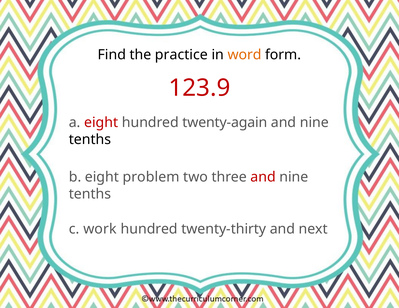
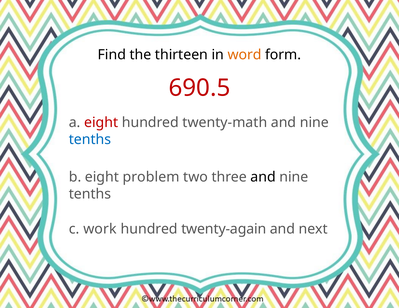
practice: practice -> thirteen (181, 55)
123.9: 123.9 -> 690.5 (199, 88)
twenty-again: twenty-again -> twenty-math (225, 123)
tenths colour: black -> blue (90, 140)
and colour: red -> black (263, 177)
twenty-thirty: twenty-thirty -> twenty-again (224, 229)
